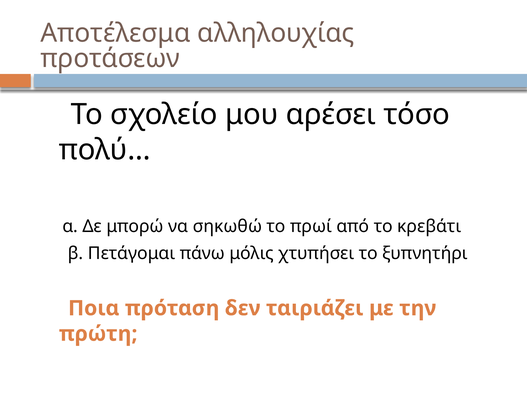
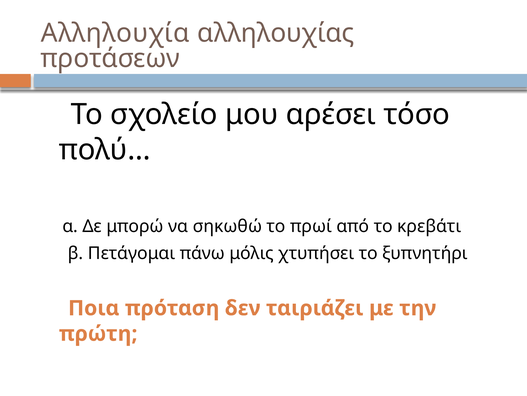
Αποτέλεσμα: Αποτέλεσμα -> Αλληλουχία (115, 33)
